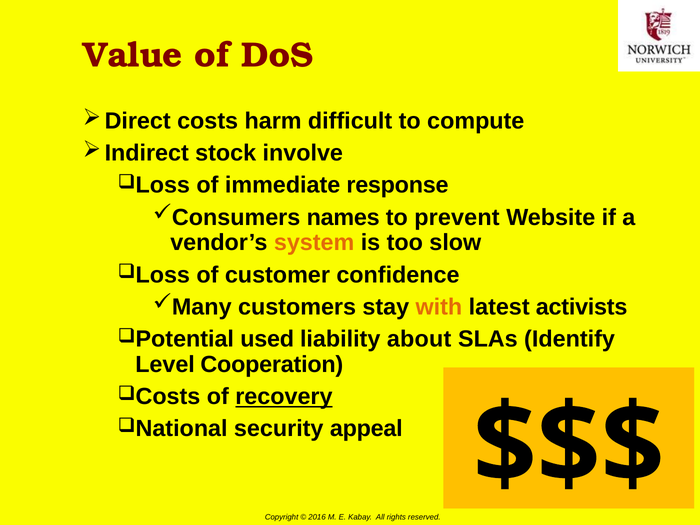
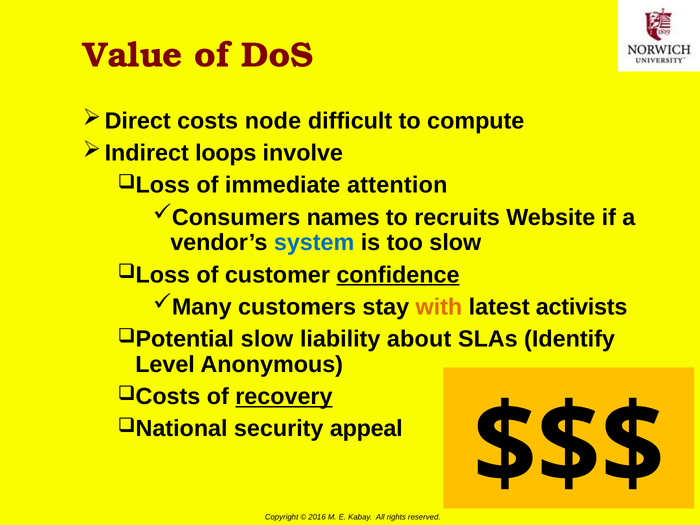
harm: harm -> node (273, 121)
stock: stock -> loops (226, 153)
response: response -> attention (397, 185)
prevent: prevent -> recruits (457, 217)
system colour: orange -> blue (314, 243)
confidence underline: none -> present (398, 275)
used: used -> slow (267, 339)
Cooperation: Cooperation -> Anonymous (272, 364)
